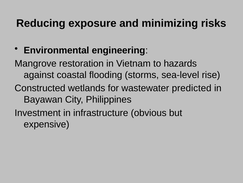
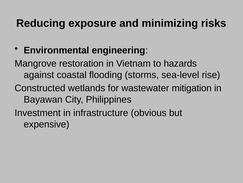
predicted: predicted -> mitigation (192, 88)
